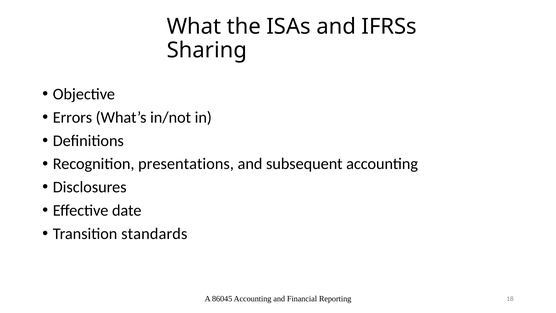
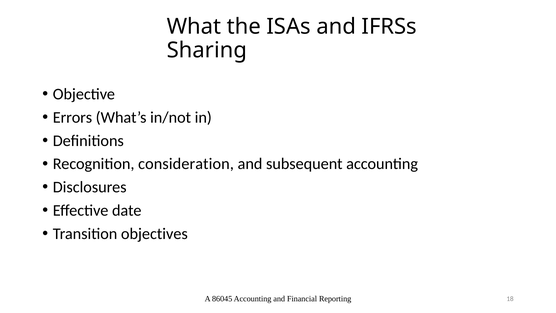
presentations: presentations -> consideration (186, 164)
standards: standards -> objectives (154, 234)
